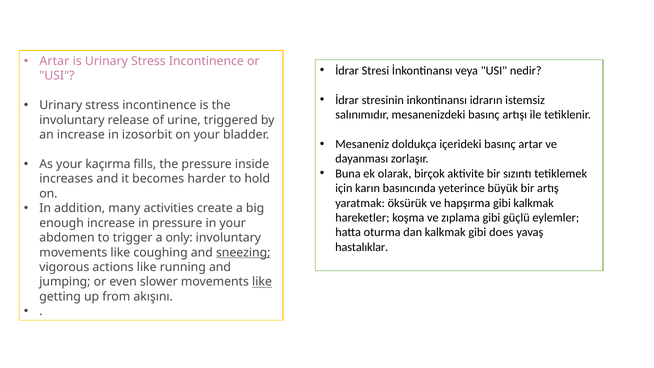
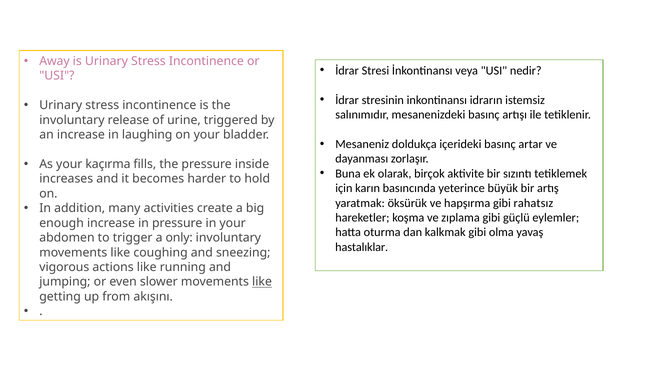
Artar: Artar -> Away (54, 61)
izosorbit: izosorbit -> laughing (147, 135)
gibi kalkmak: kalkmak -> rahatsız (533, 203)
does: does -> olma (501, 232)
sneezing underline: present -> none (243, 252)
